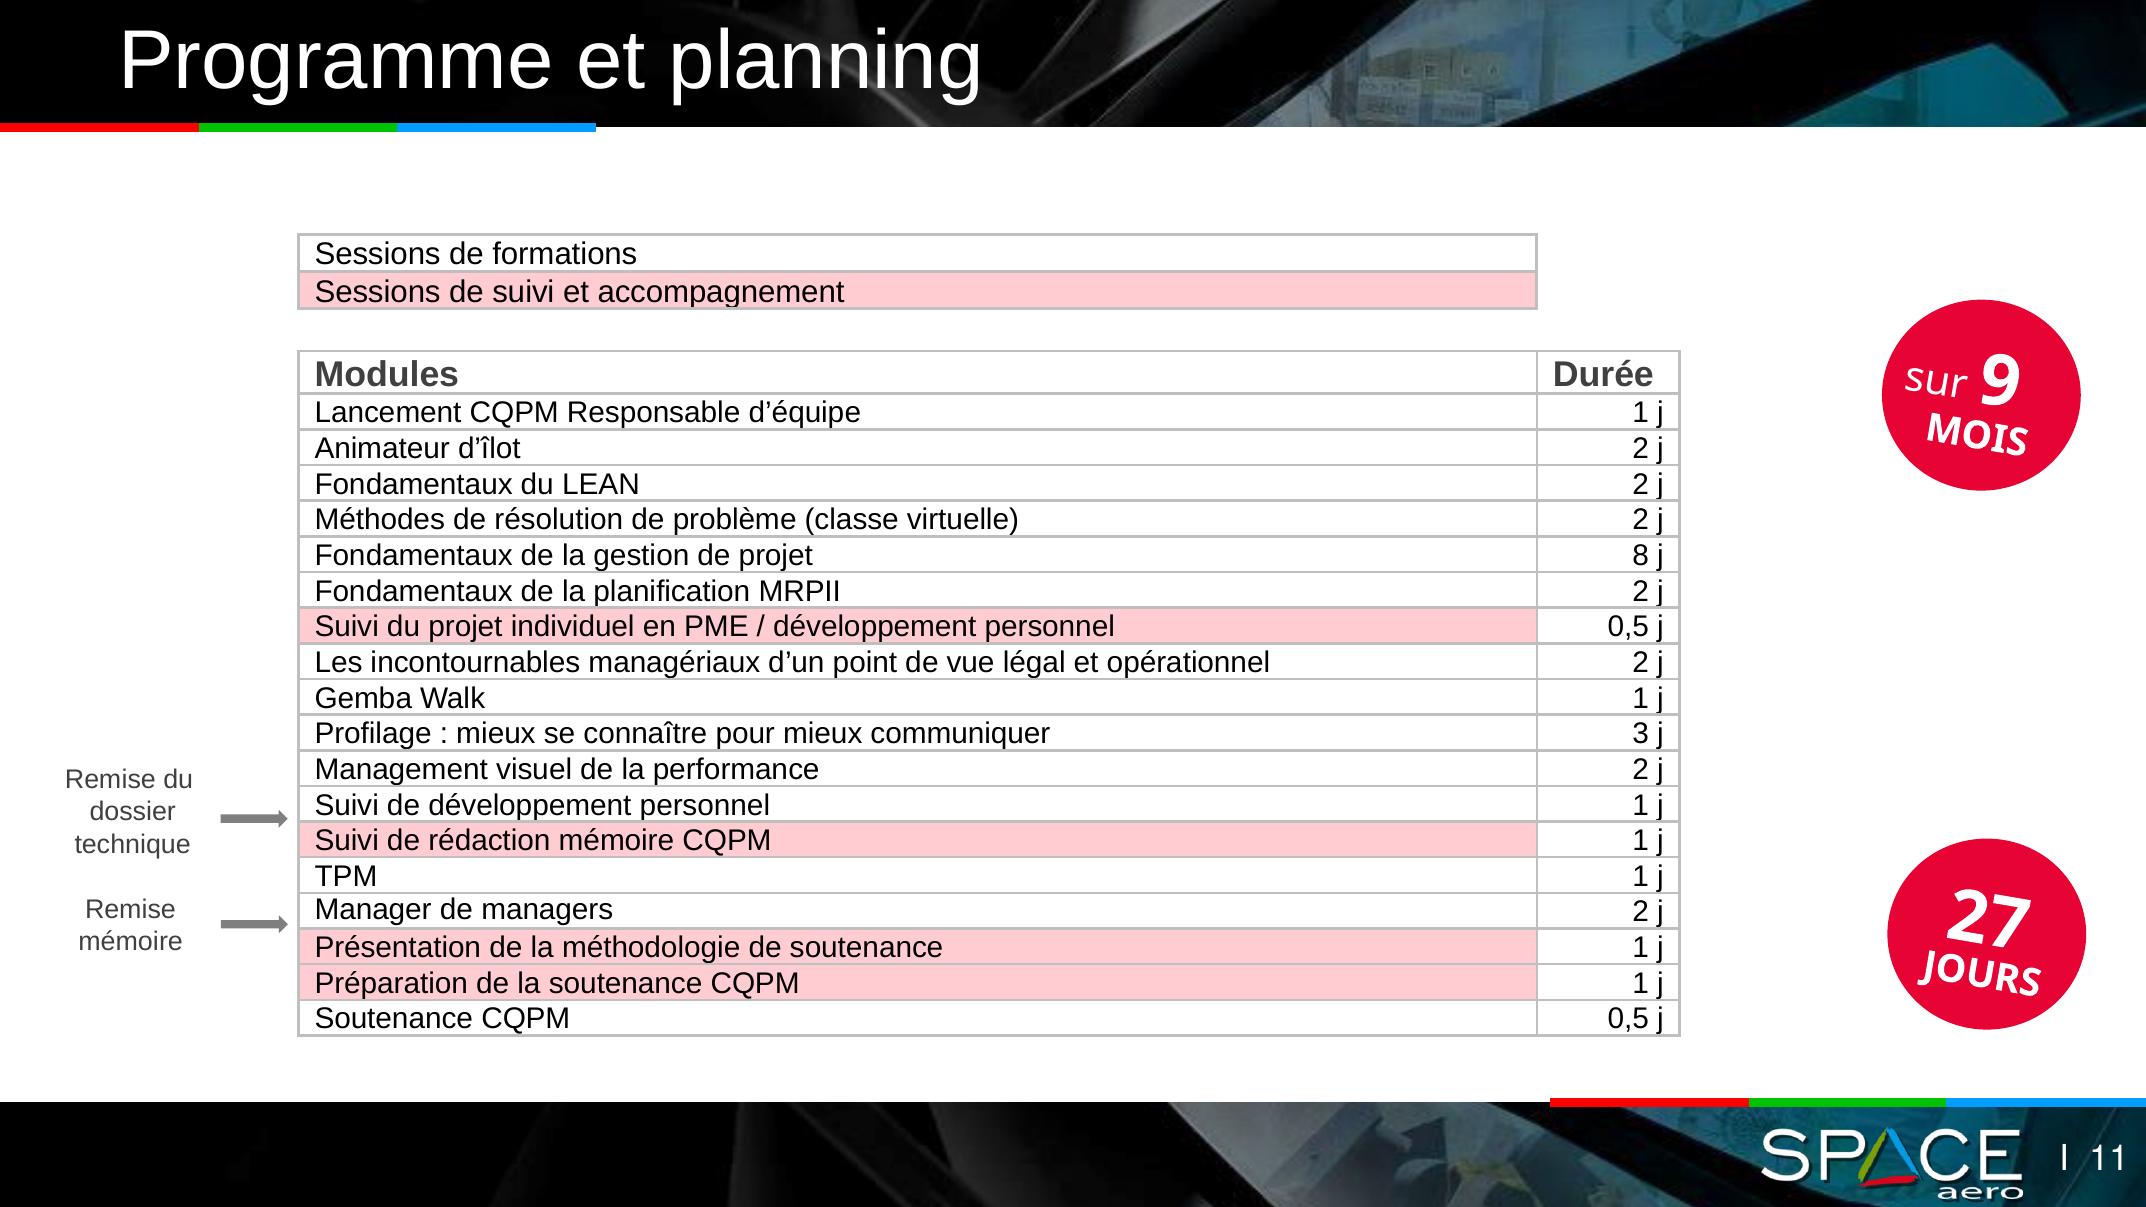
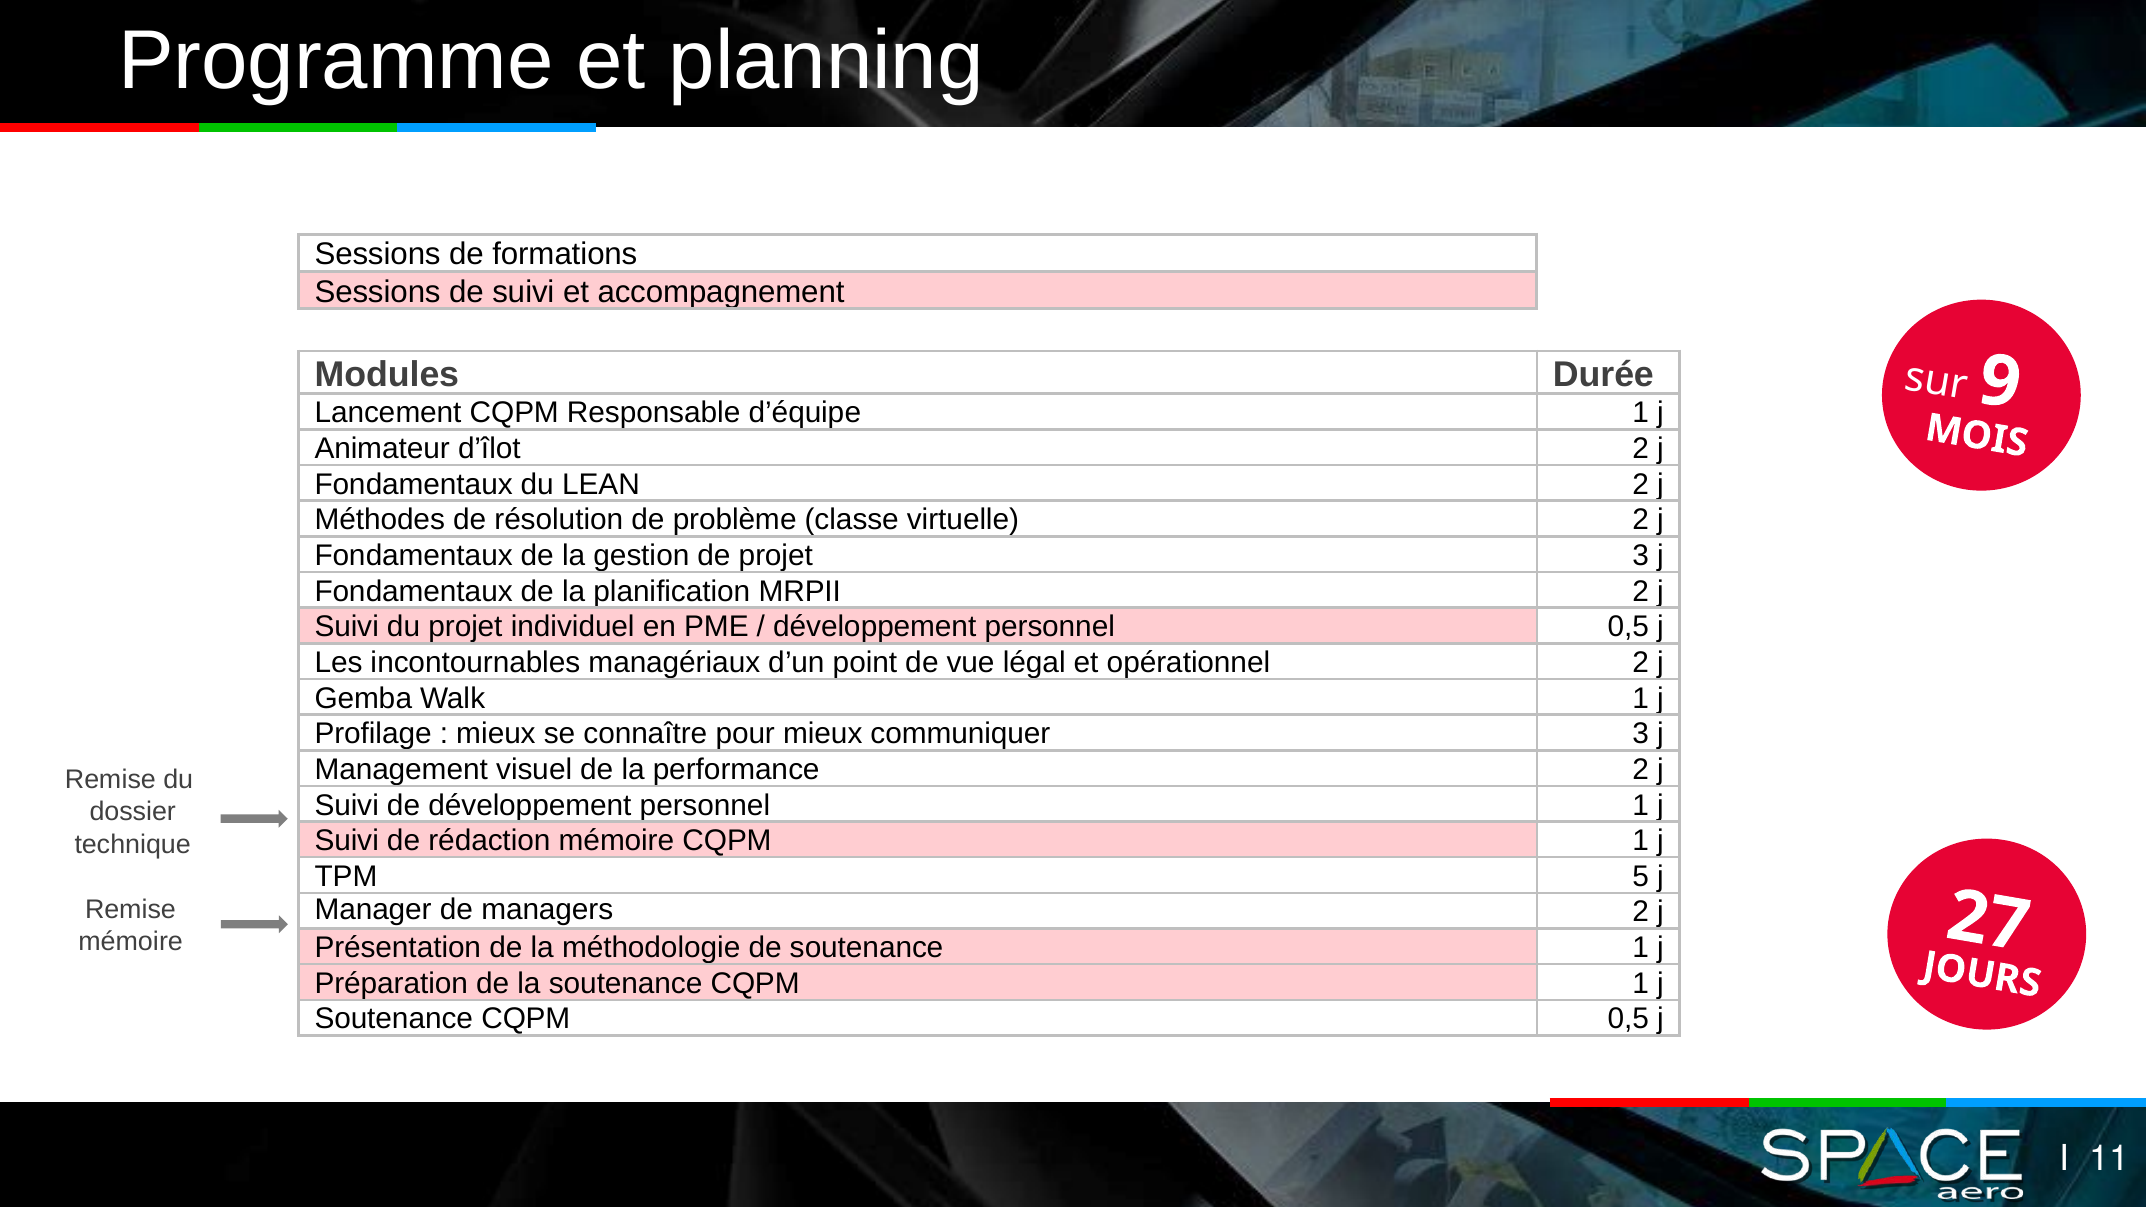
projet 8: 8 -> 3 (1641, 556)
TPM 1: 1 -> 5 (1641, 877)
